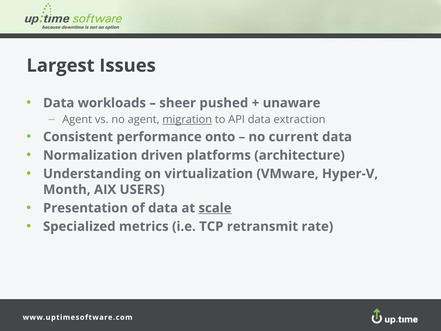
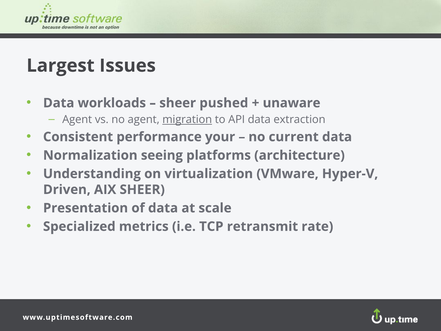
onto: onto -> your (220, 137)
driven: driven -> seeing (162, 155)
Month: Month -> Driven (67, 189)
AIX USERS: USERS -> SHEER (142, 189)
scale underline: present -> none (215, 208)
